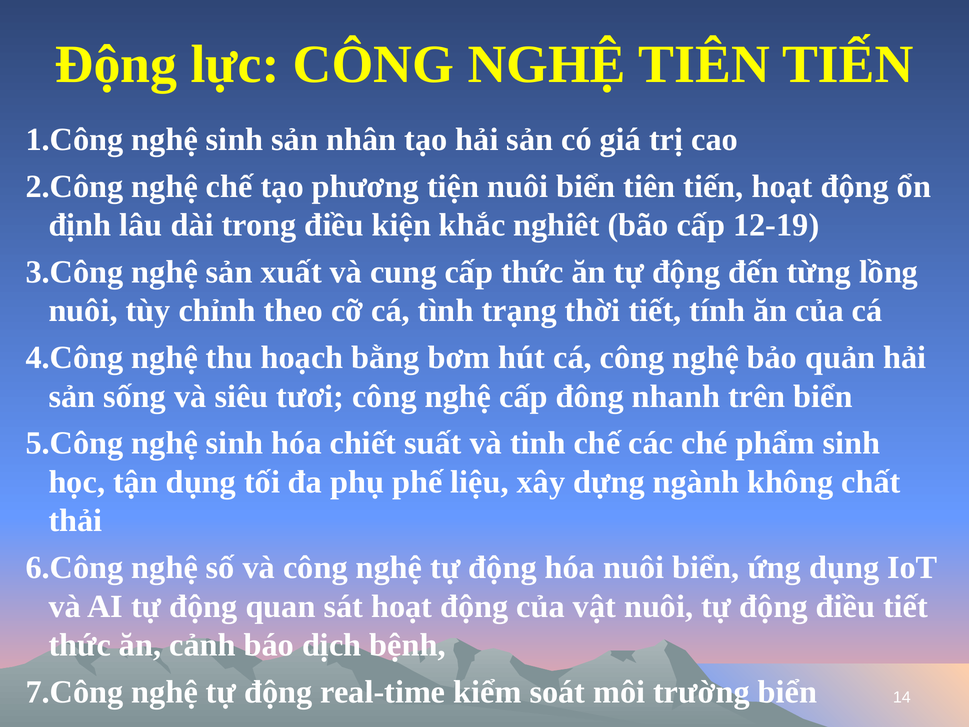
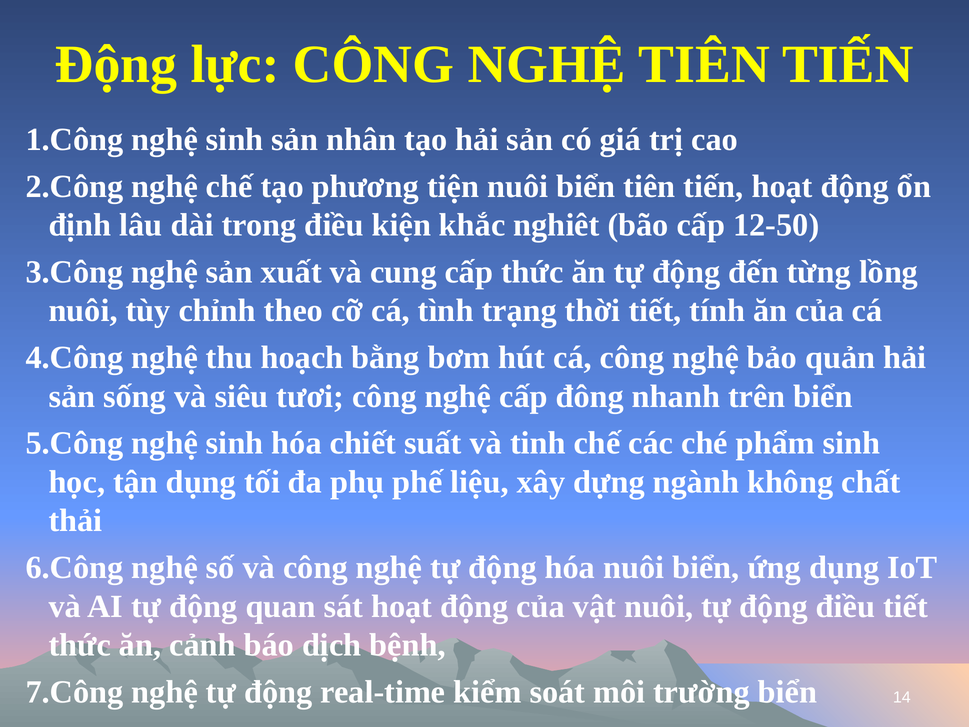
12-19: 12-19 -> 12-50 (776, 225)
